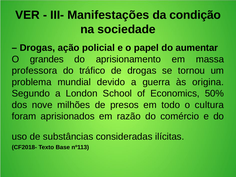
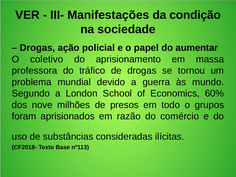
grandes: grandes -> coletivo (47, 59)
origina: origina -> mundo (208, 82)
50%: 50% -> 60% (214, 93)
cultura: cultura -> grupos (209, 105)
